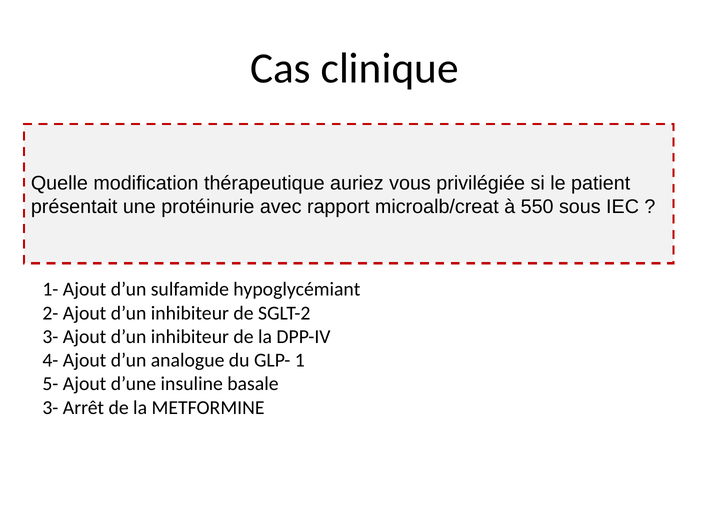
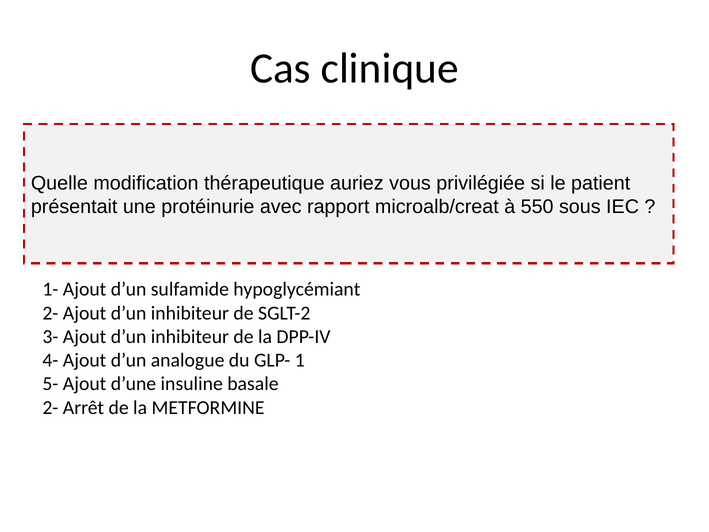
3-: 3- -> 2- (50, 407)
